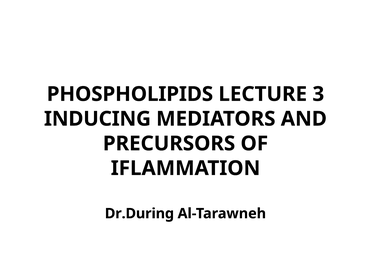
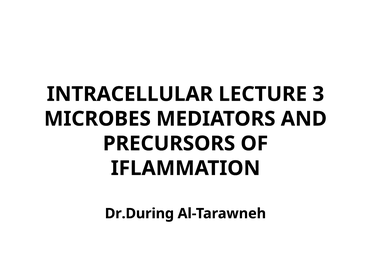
PHOSPHOLIPIDS: PHOSPHOLIPIDS -> INTRACELLULAR (130, 94)
INDUCING: INDUCING -> MICROBES (97, 119)
